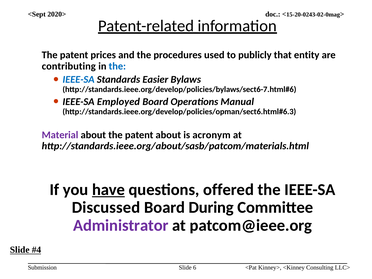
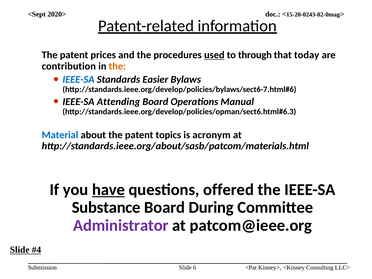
used underline: none -> present (214, 55)
publicly: publicly -> through (255, 55)
entity: entity -> today (307, 55)
contributing: contributing -> contribution (69, 66)
the colour: blue -> orange (117, 66)
Employed: Employed -> Attending (118, 102)
Material colour: purple -> blue (60, 135)
patent about: about -> topics (168, 135)
Discussed: Discussed -> Substance (106, 207)
